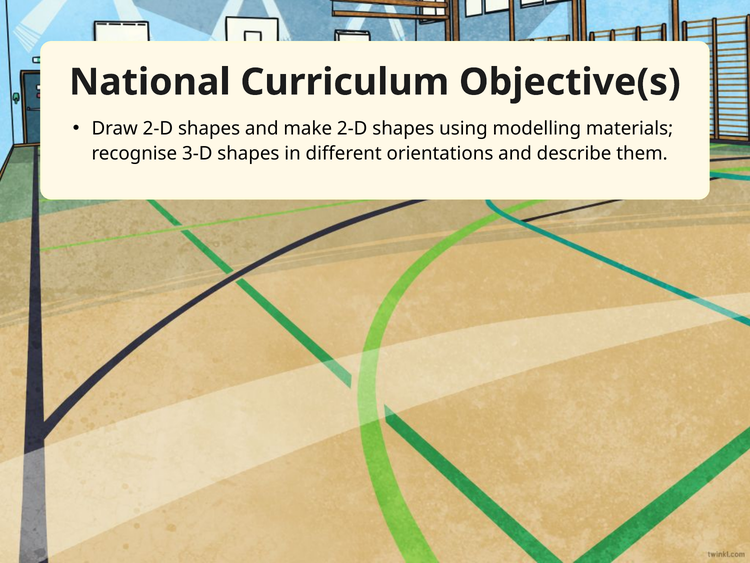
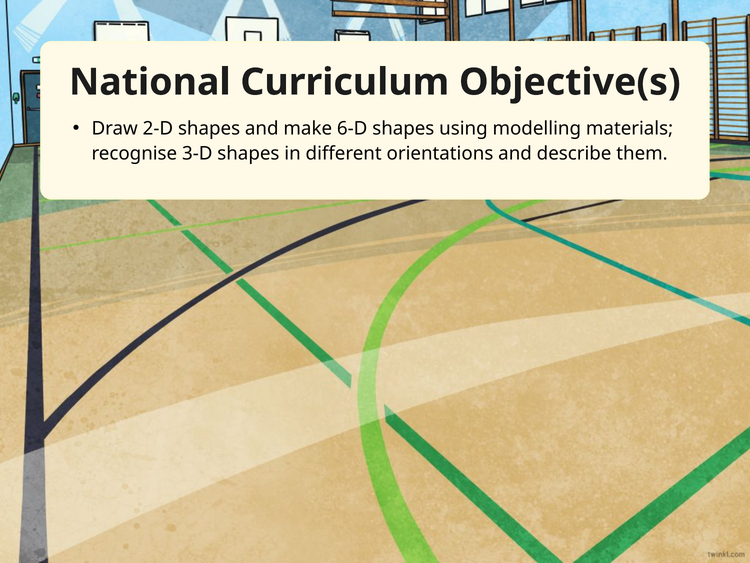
make 2-D: 2-D -> 6-D (352, 129)
